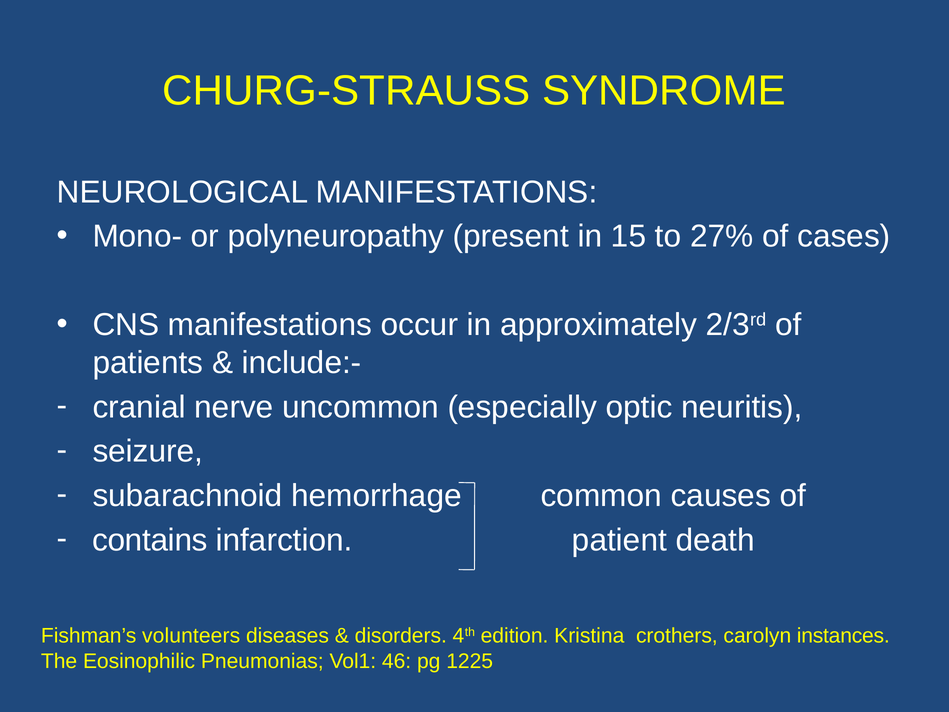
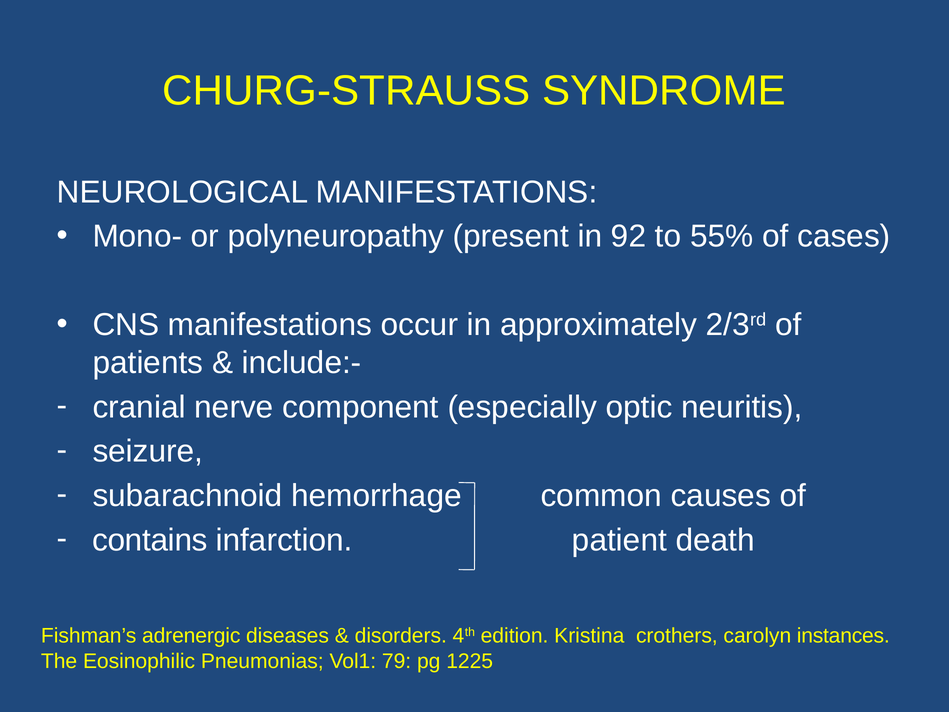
15: 15 -> 92 (629, 236)
27%: 27% -> 55% (722, 236)
uncommon: uncommon -> component (361, 407)
volunteers: volunteers -> adrenergic (191, 636)
46: 46 -> 79 (397, 661)
